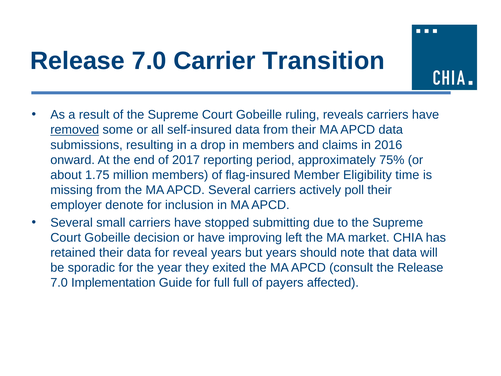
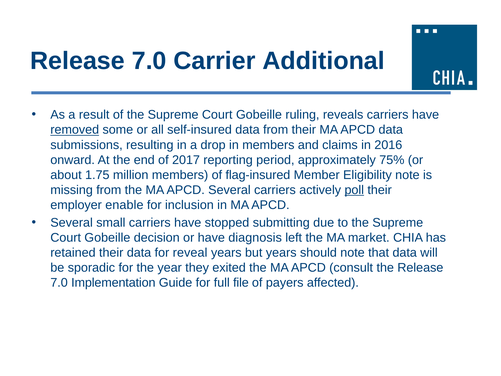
Transition: Transition -> Additional (324, 61)
Eligibility time: time -> note (407, 175)
poll underline: none -> present (354, 190)
denote: denote -> enable (124, 205)
improving: improving -> diagnosis (255, 237)
full full: full -> file (241, 283)
